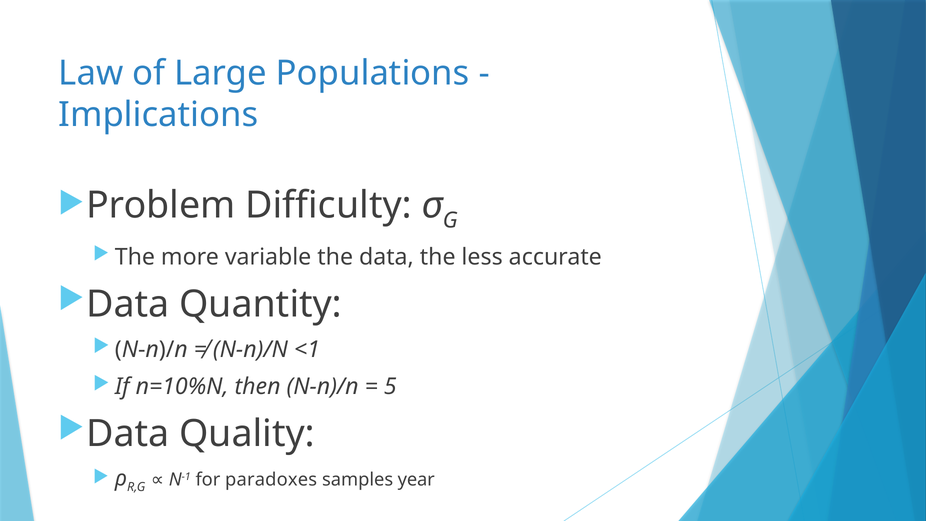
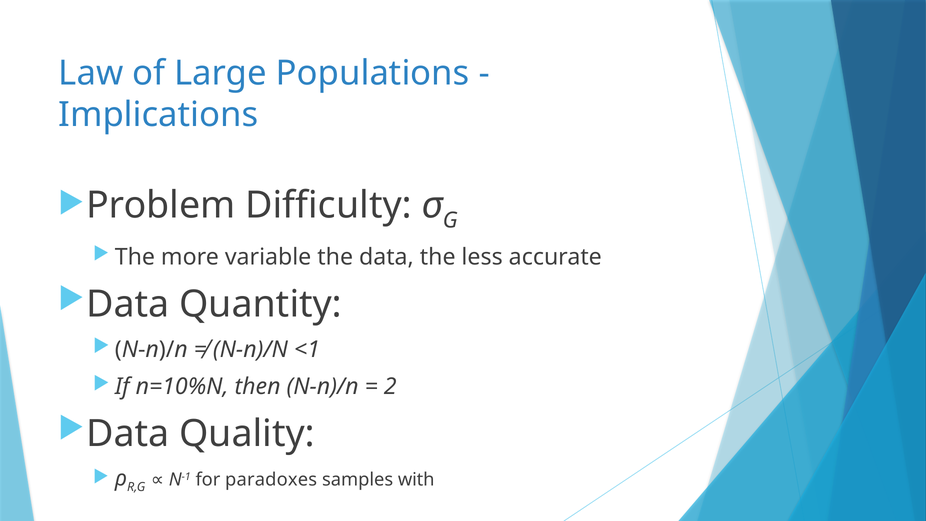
5: 5 -> 2 (390, 387)
year: year -> with (416, 480)
